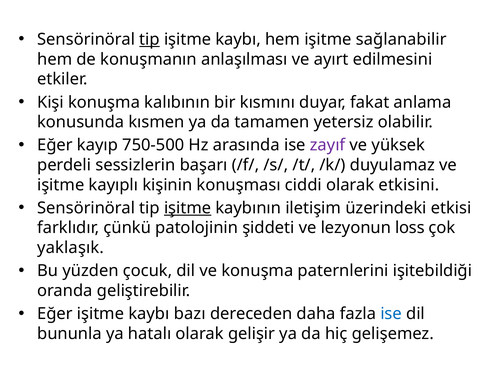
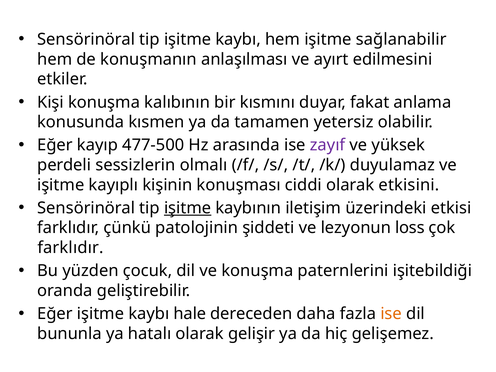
tip underline: present -> none (150, 39)
750-500: 750-500 -> 477-500 (153, 145)
başarı: başarı -> olmalı (204, 165)
yaklaşık: yaklaşık -> farklıdır (71, 248)
bazı: bazı -> hale (190, 314)
ise colour: blue -> orange (391, 314)
